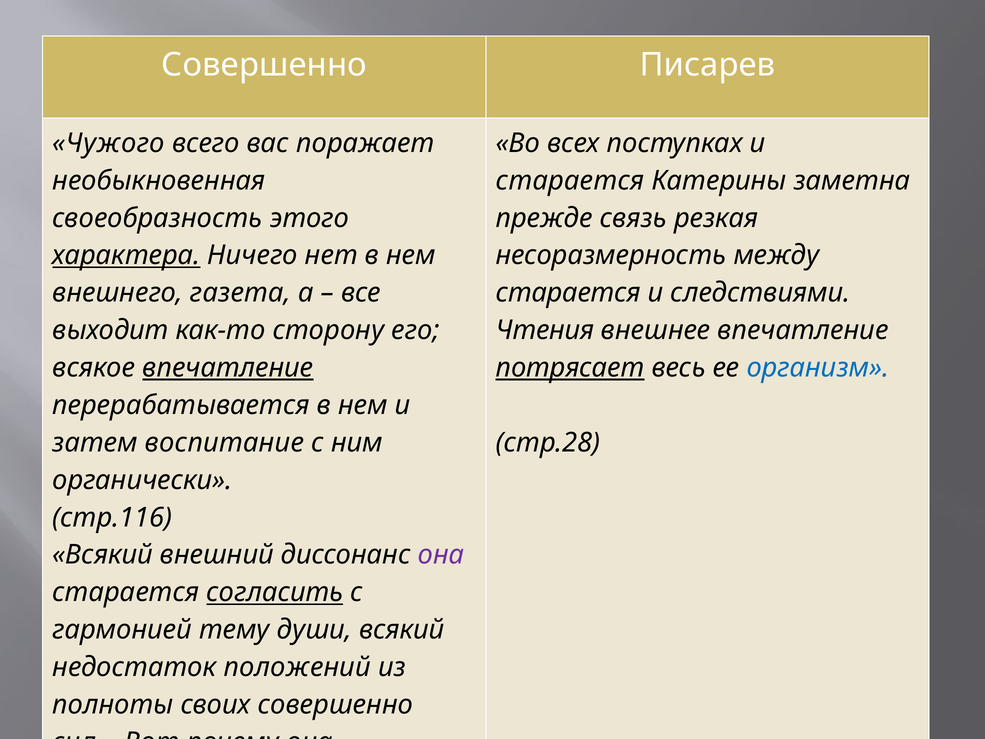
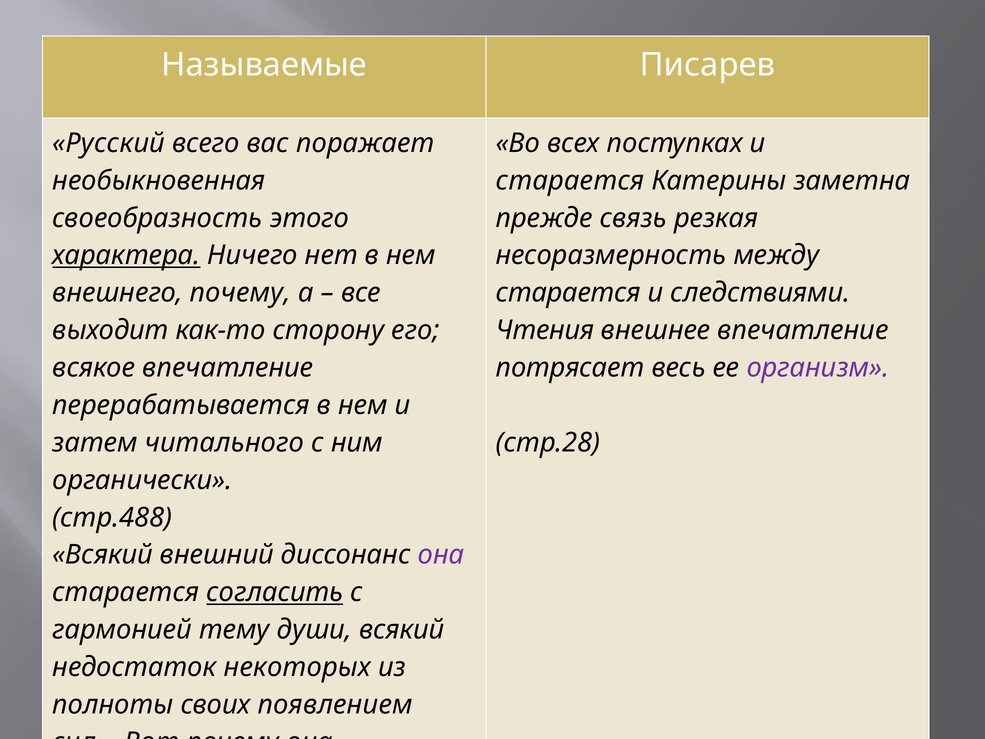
Совершенно: Совершенно -> Называемые (264, 65)
Чужого: Чужого -> Русский (109, 143)
внешнего газета: газета -> почему (240, 293)
впечатление underline: present -> none (228, 368)
потрясает underline: present -> none (570, 368)
организм colour: blue -> purple (818, 368)
воспитание: воспитание -> читального (225, 442)
стр.116: стр.116 -> стр.488 (112, 517)
положений: положений -> некоторых (297, 667)
своих совершенно: совершенно -> появлением (335, 704)
